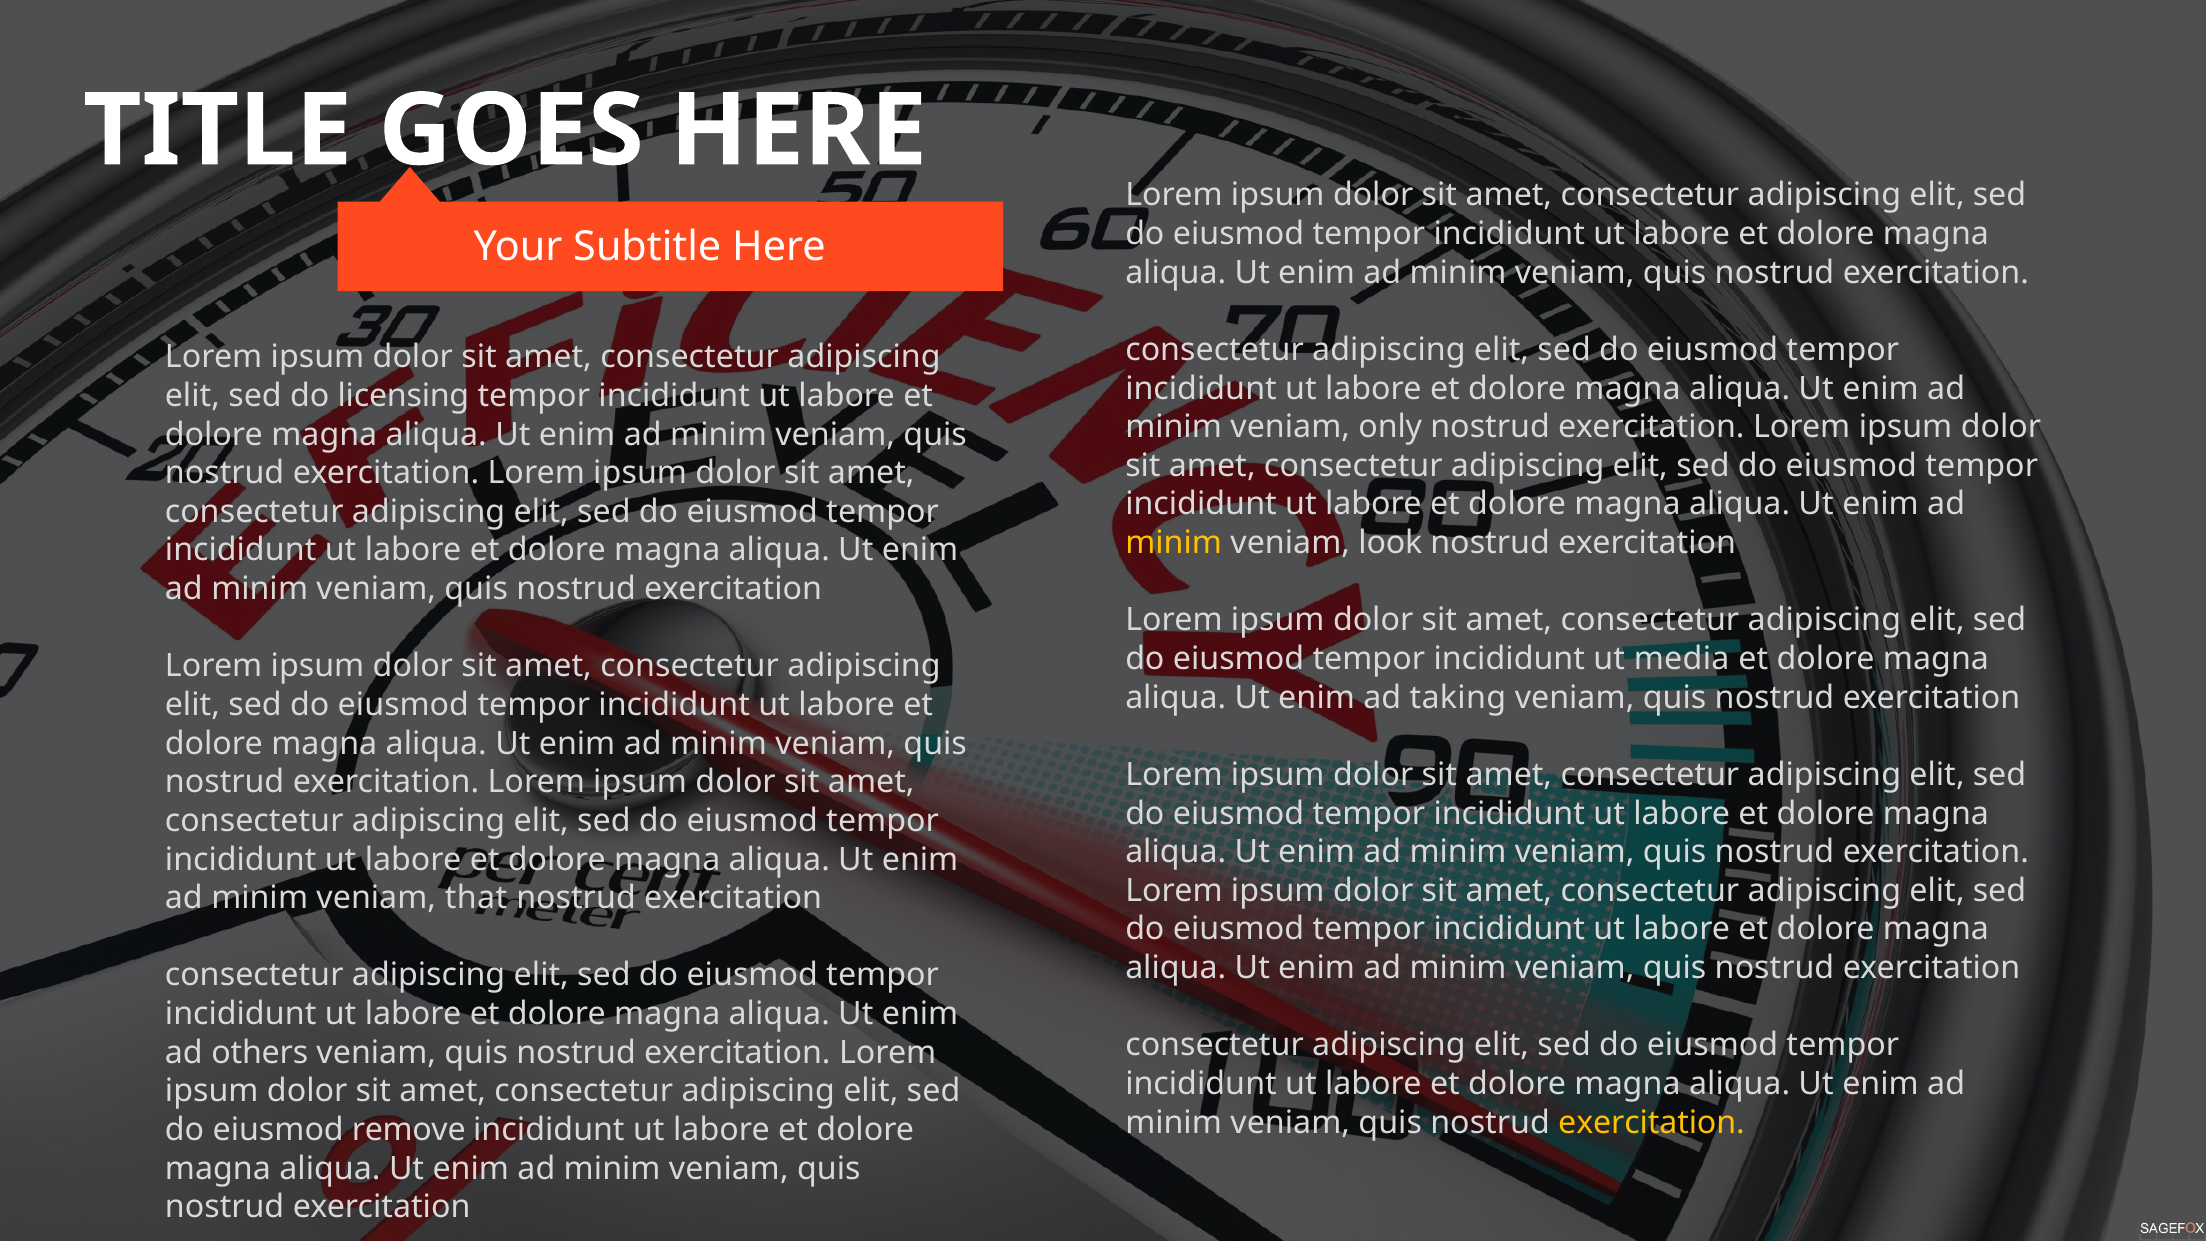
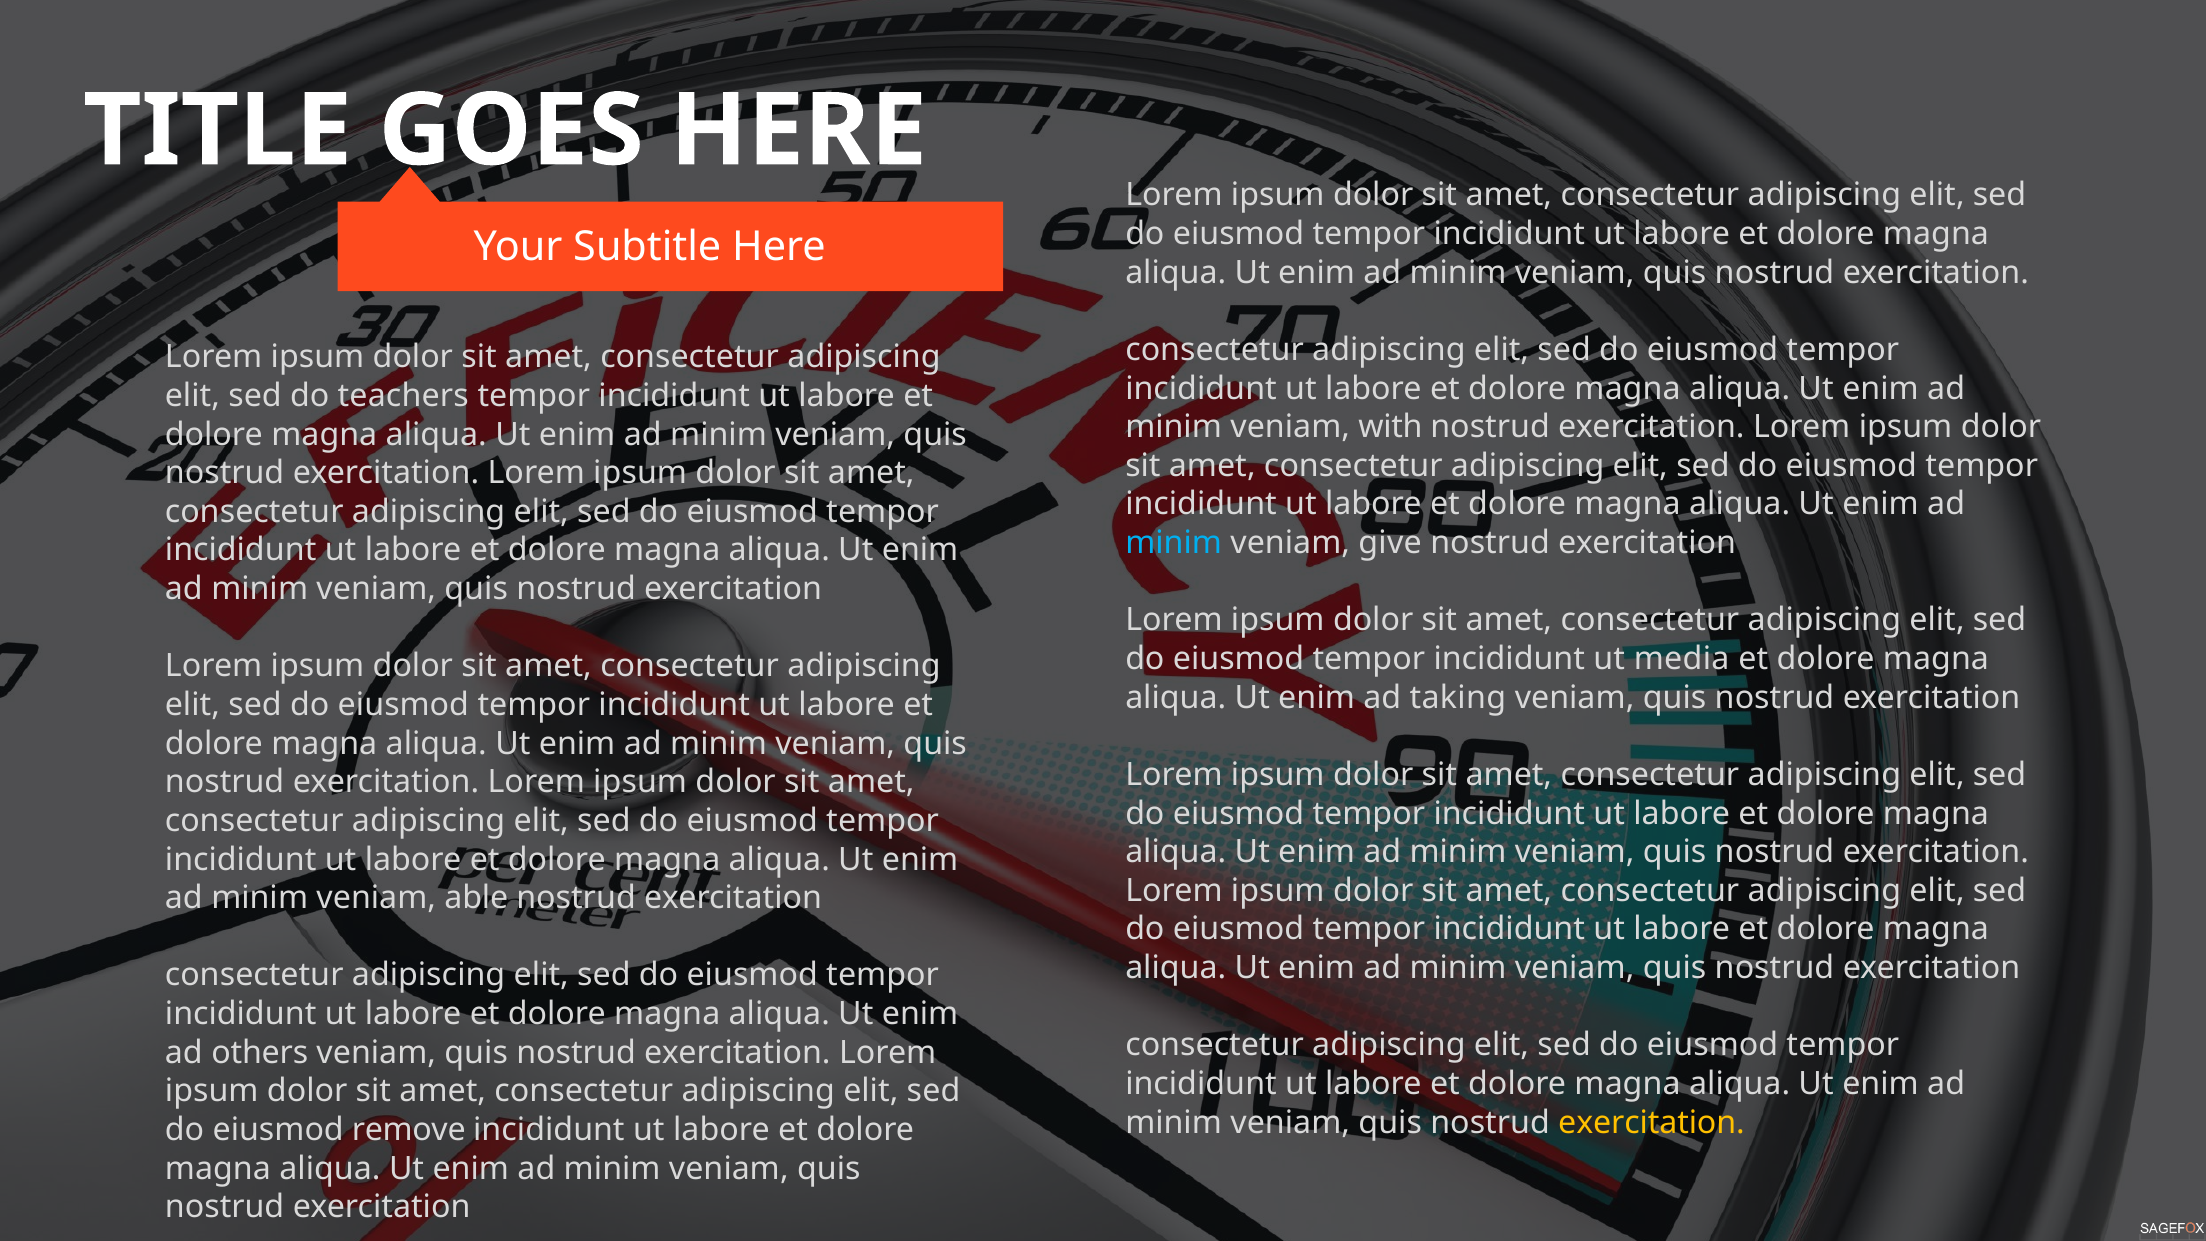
licensing: licensing -> teachers (403, 396)
only: only -> with (1390, 427)
minim colour: yellow -> light blue (1174, 543)
look: look -> give (1390, 543)
that: that -> able (476, 898)
